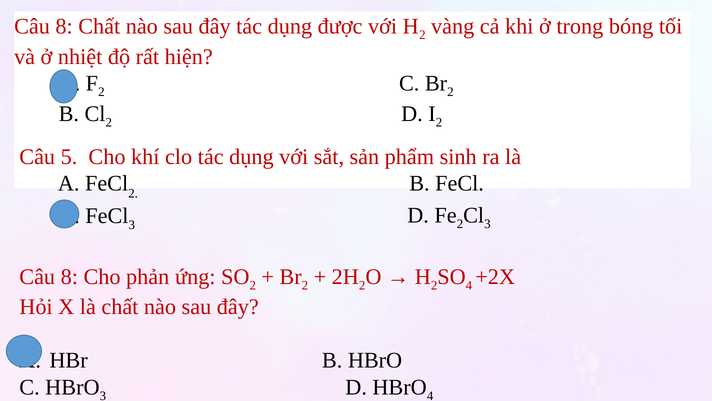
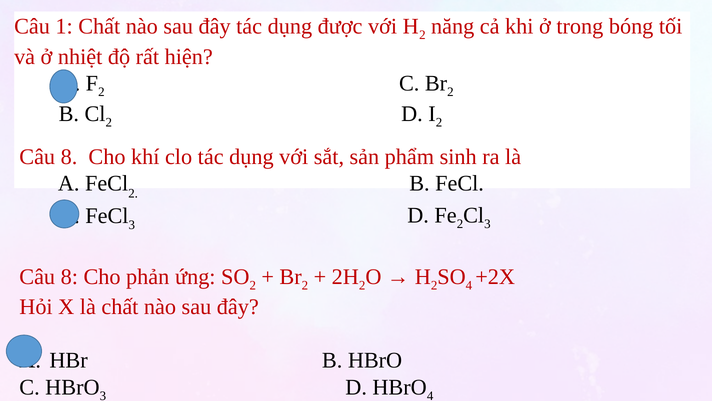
8: 8 -> 1 (64, 26)
vàng: vàng -> năng (453, 26)
5: 5 -> 8 (69, 157)
